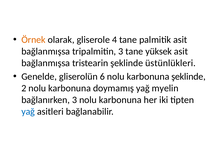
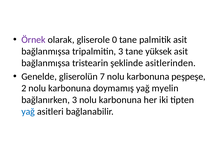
Örnek colour: orange -> purple (33, 40)
4: 4 -> 0 (115, 40)
üstünlükleri: üstünlükleri -> asitlerinden (170, 63)
6: 6 -> 7 (102, 77)
karbonuna şeklinde: şeklinde -> peşpeşe (188, 77)
